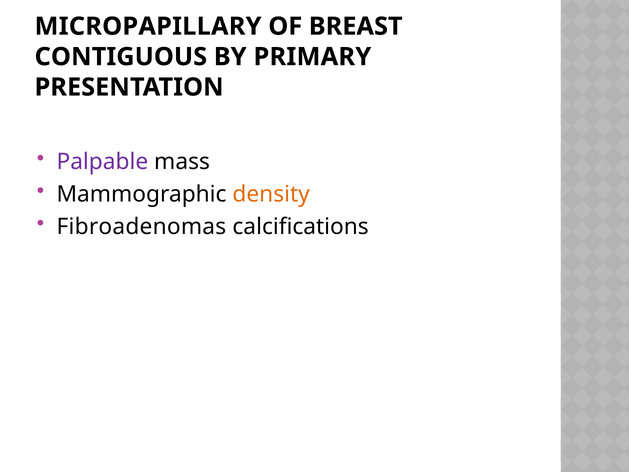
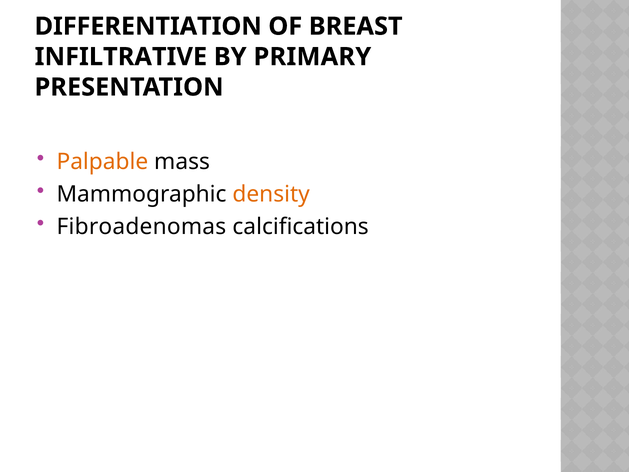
MICROPAPILLARY: MICROPAPILLARY -> DIFFERENTIATION (148, 26)
CONTIGUOUS: CONTIGUOUS -> INFILTRATIVE (121, 57)
Palpable colour: purple -> orange (102, 162)
